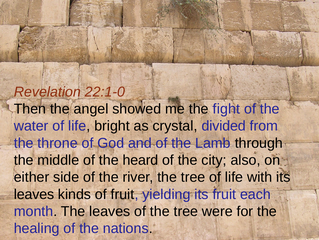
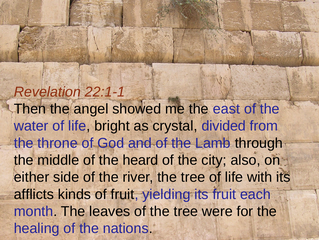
22:1-0: 22:1-0 -> 22:1-1 (105, 92)
fight: fight -> east (226, 109)
leaves: leaves -> afflicts (34, 194)
